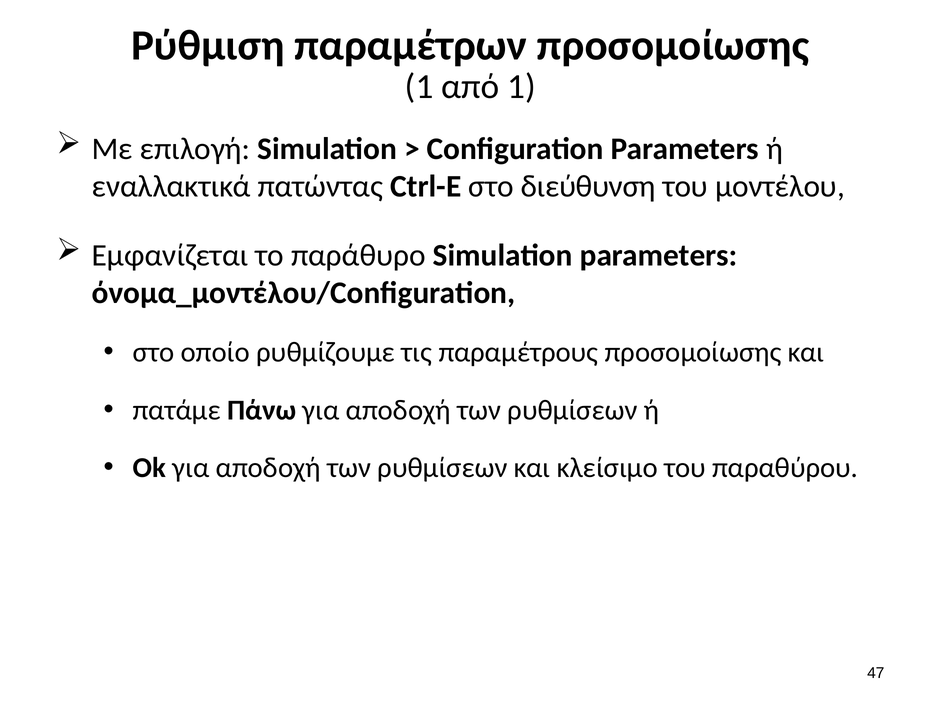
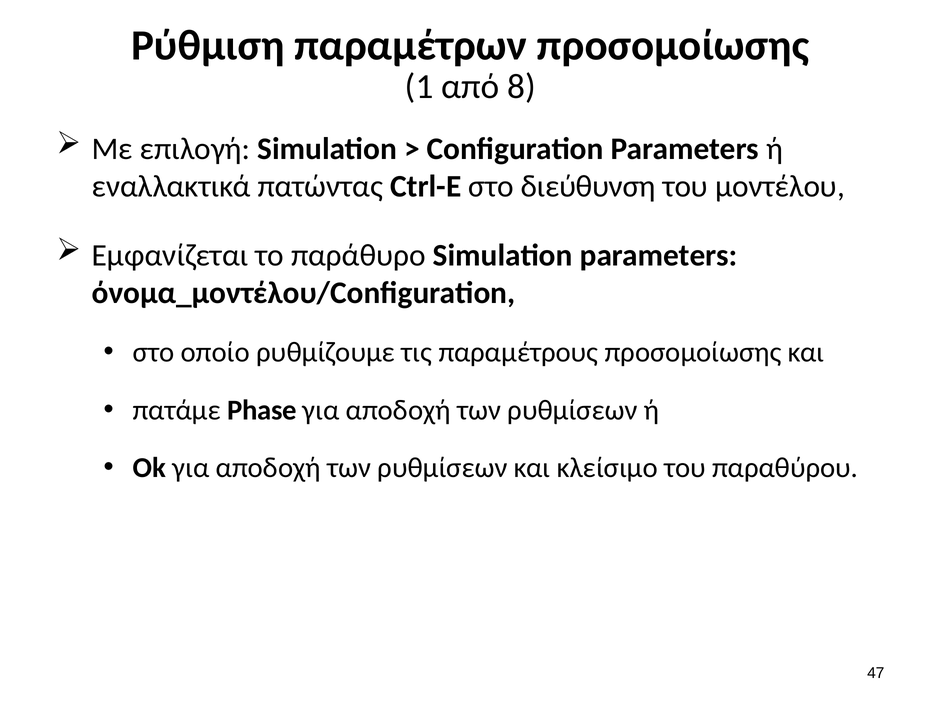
από 1: 1 -> 8 (522, 87)
Πάνω: Πάνω -> Phase (262, 411)
